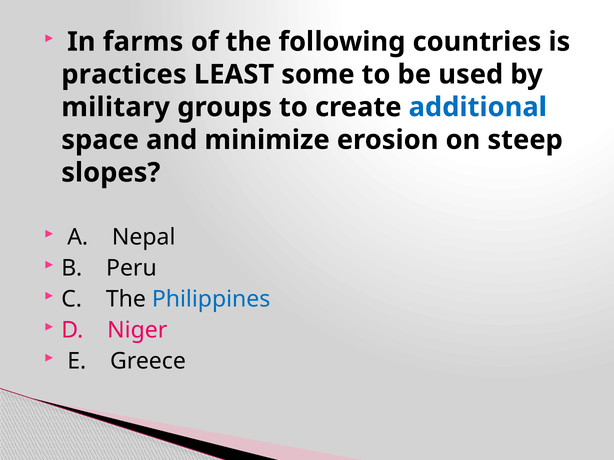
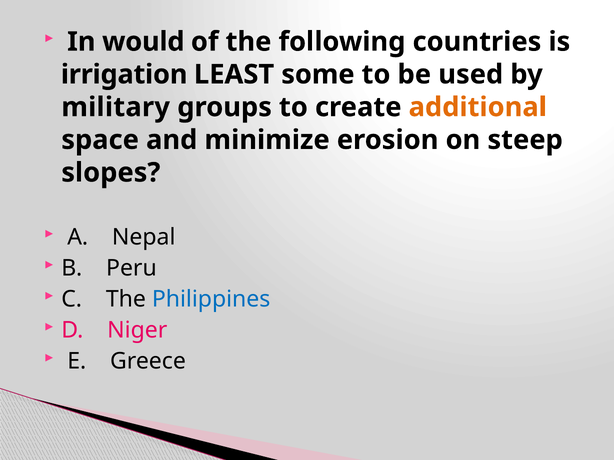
farms: farms -> would (143, 42)
practices: practices -> irrigation (124, 75)
additional colour: blue -> orange (478, 107)
